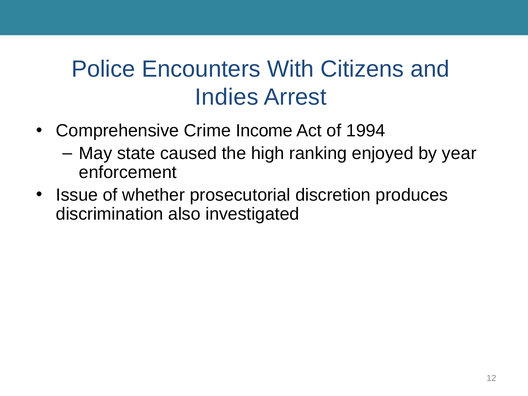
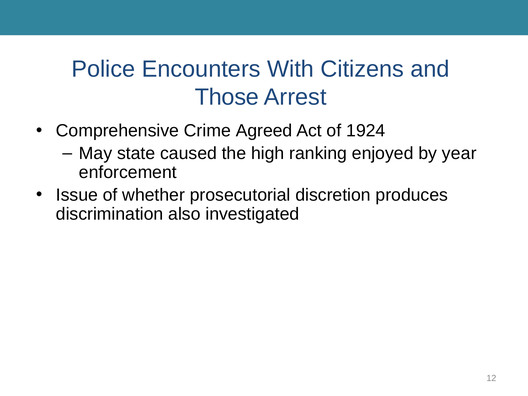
Indies: Indies -> Those (227, 97)
Income: Income -> Agreed (264, 131)
1994: 1994 -> 1924 (366, 131)
